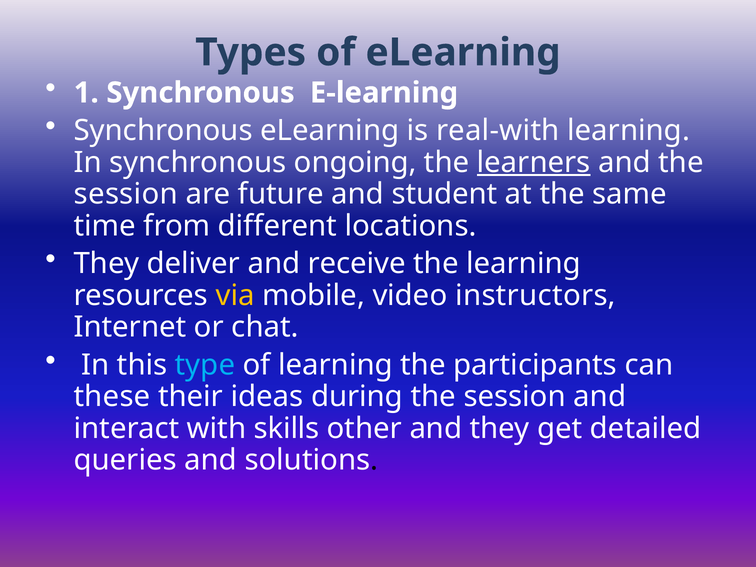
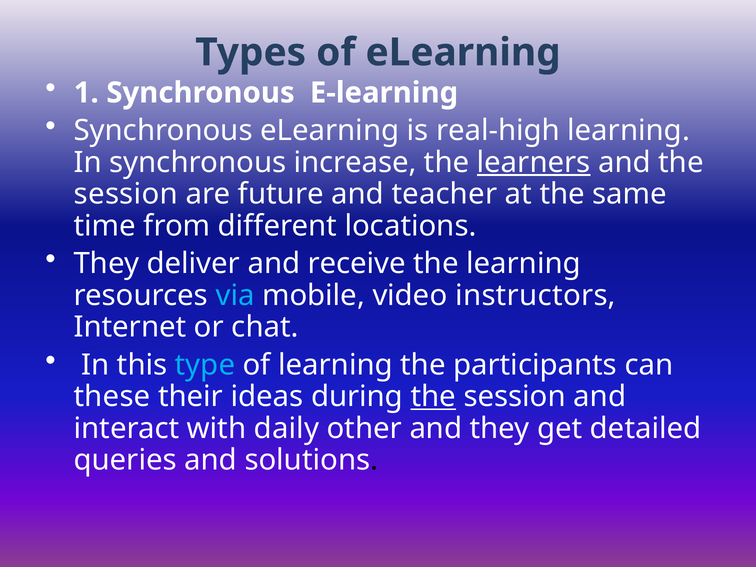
real-with: real-with -> real-high (498, 131)
ongoing: ongoing -> increase (355, 162)
student: student -> teacher (444, 194)
via colour: yellow -> light blue (235, 295)
the underline: none -> present (433, 397)
skills: skills -> daily (286, 428)
